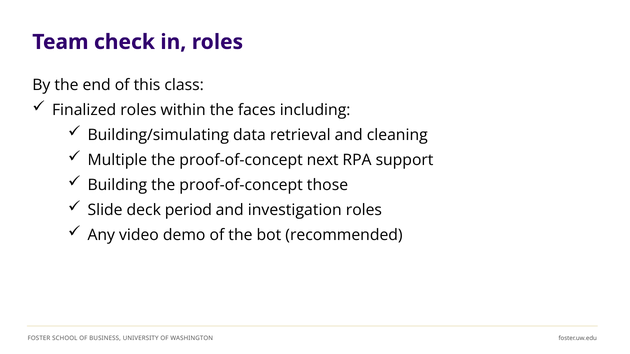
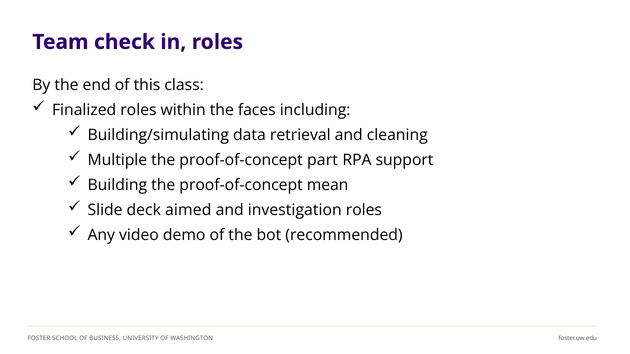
next: next -> part (323, 160)
those: those -> mean (328, 185)
period: period -> aimed (188, 210)
